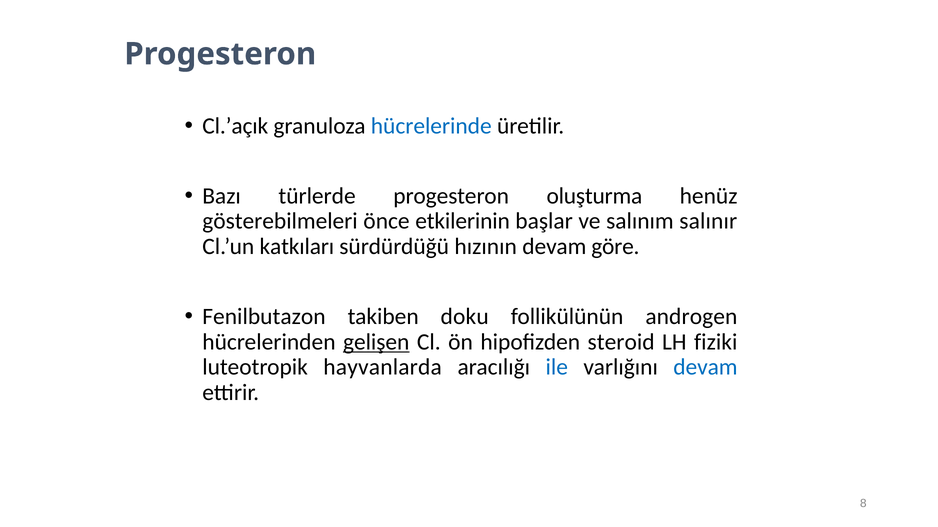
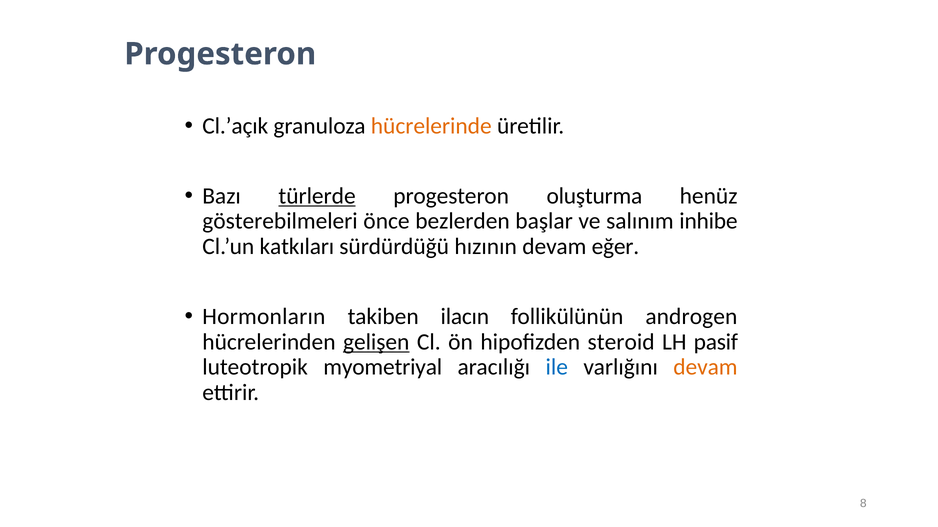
hücrelerinde colour: blue -> orange (431, 126)
türlerde underline: none -> present (317, 196)
etkilerinin: etkilerinin -> bezlerden (462, 221)
salınır: salınır -> inhibe (708, 221)
göre: göre -> eğer (615, 247)
Fenilbutazon: Fenilbutazon -> Hormonların (264, 317)
doku: doku -> ilacın (465, 317)
fiziki: fiziki -> pasif (716, 342)
hayvanlarda: hayvanlarda -> myometriyal (383, 368)
devam colour: blue -> orange (705, 368)
